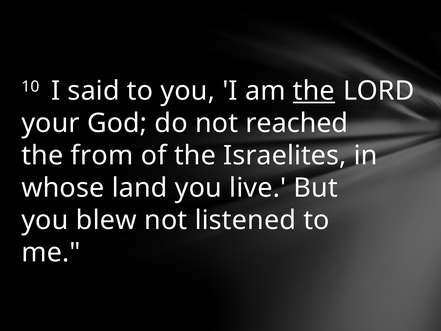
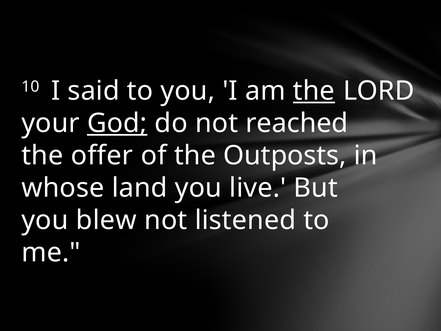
God underline: none -> present (117, 123)
from: from -> offer (102, 155)
Israelites: Israelites -> Outposts (285, 155)
